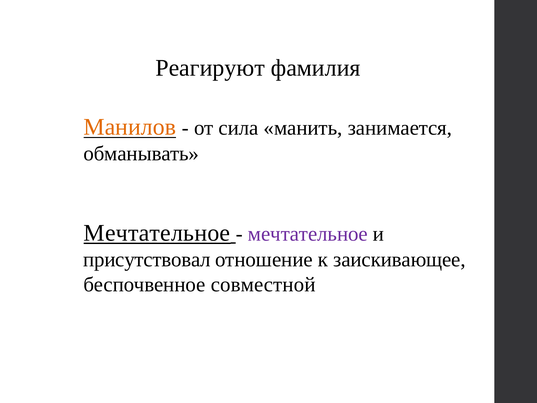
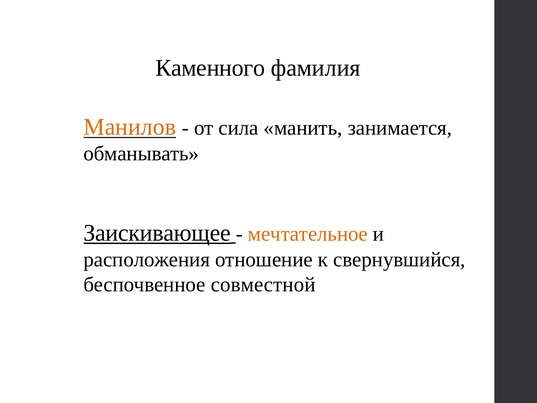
Реагируют: Реагируют -> Каменного (210, 68)
Мечтательное: Мечтательное -> Заискивающее (157, 233)
мечтательное colour: purple -> orange (308, 234)
присутствовал: присутствовал -> расположения (147, 259)
заискивающее: заискивающее -> свернувшийся (399, 259)
